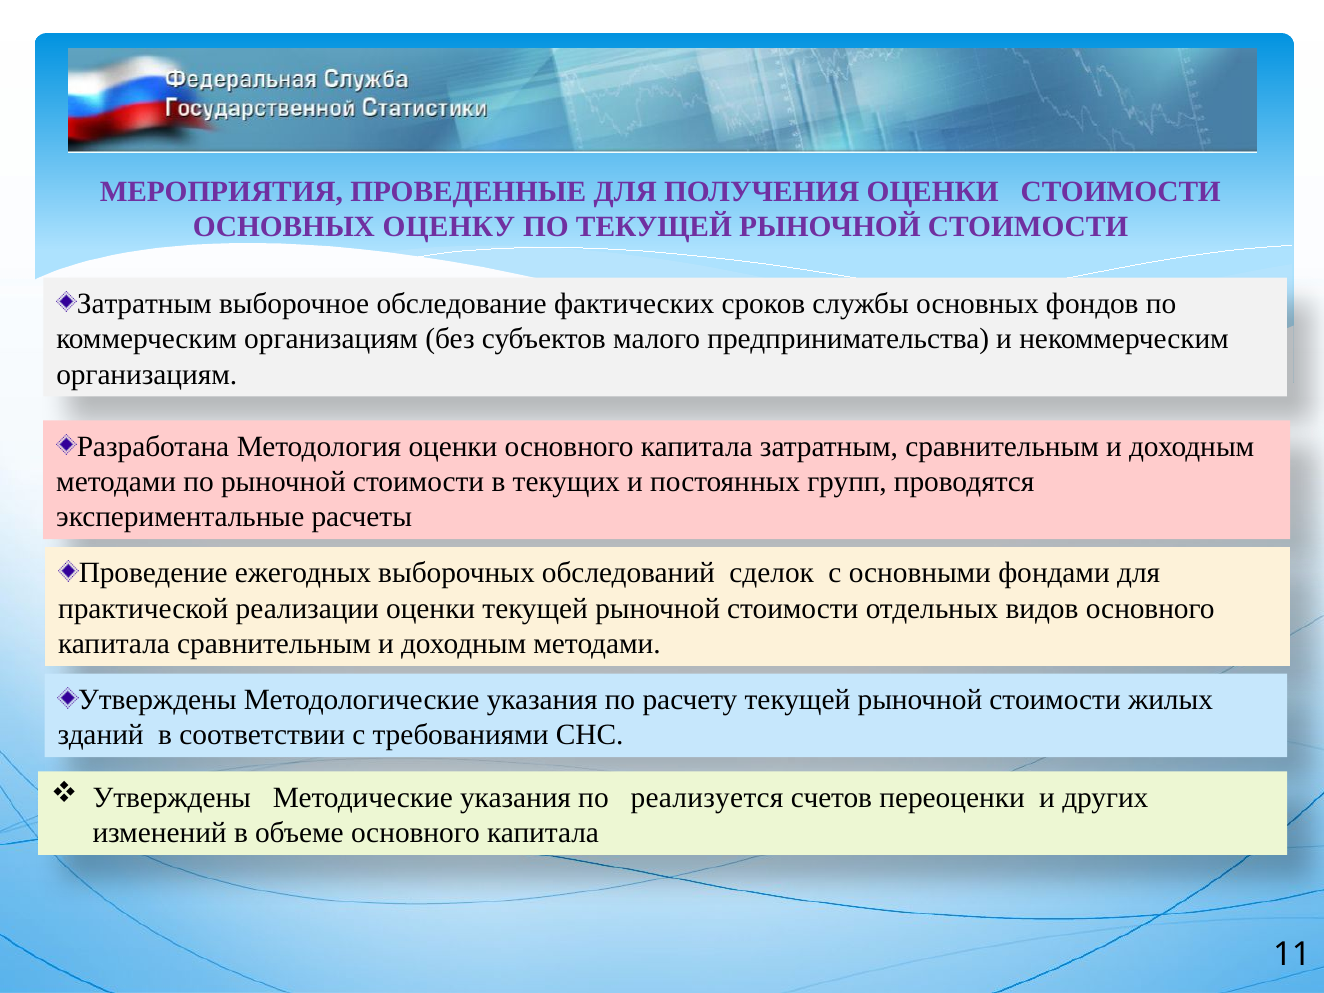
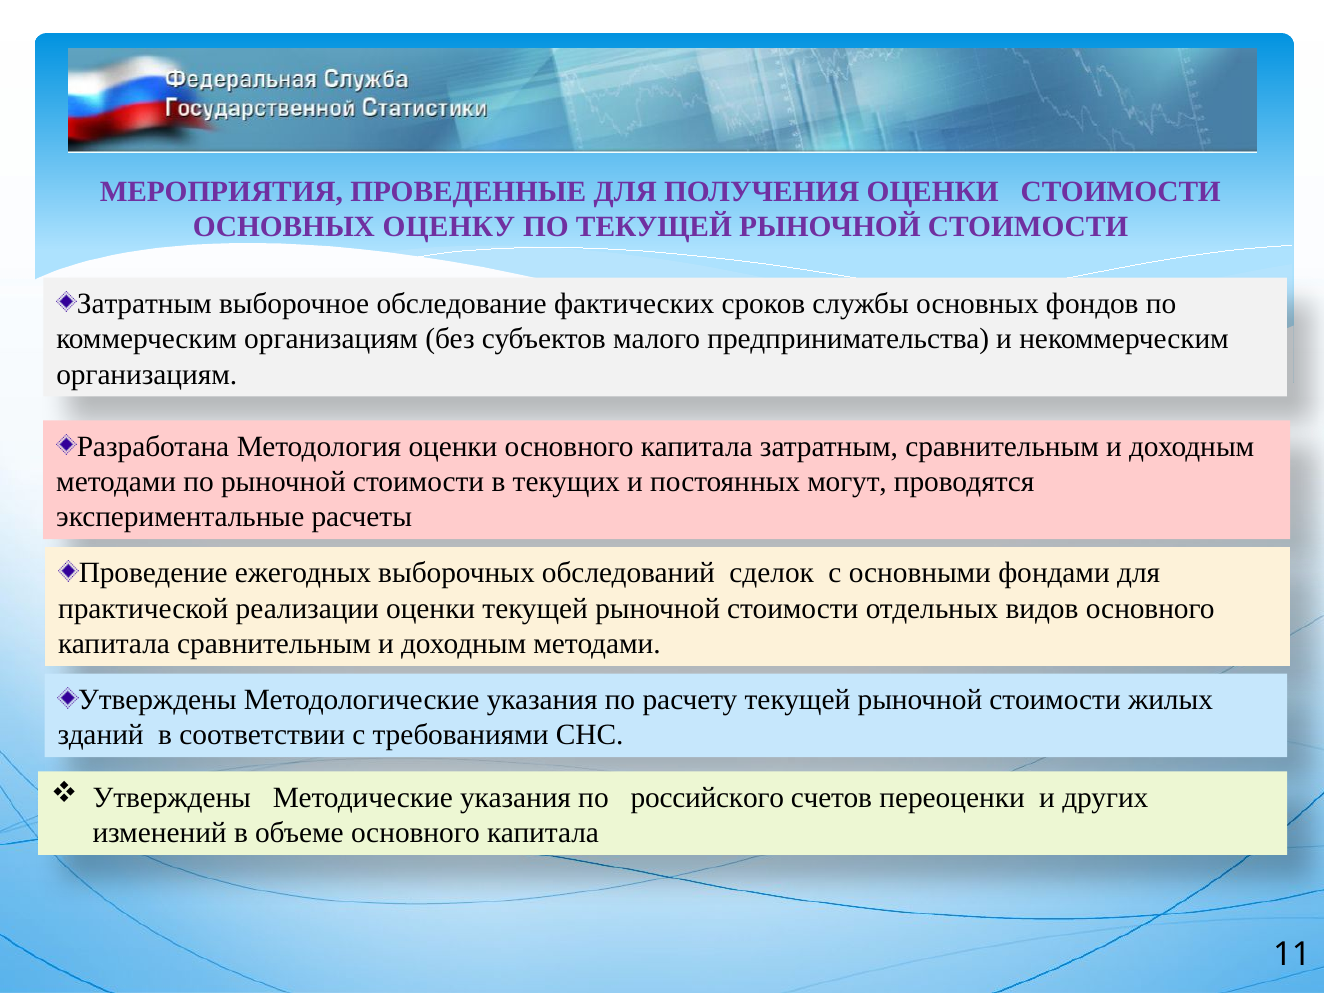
групп: групп -> могут (847, 482)
реализуется: реализуется -> российского (707, 798)
